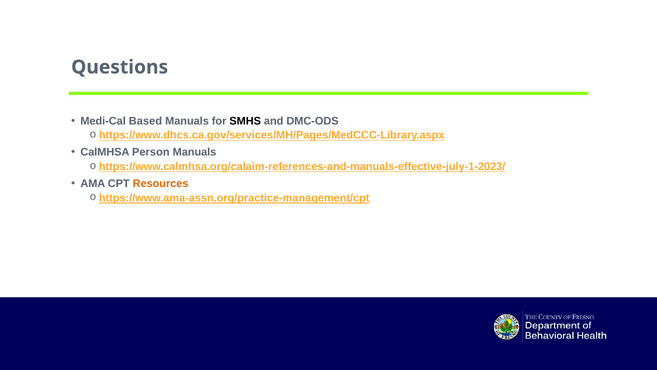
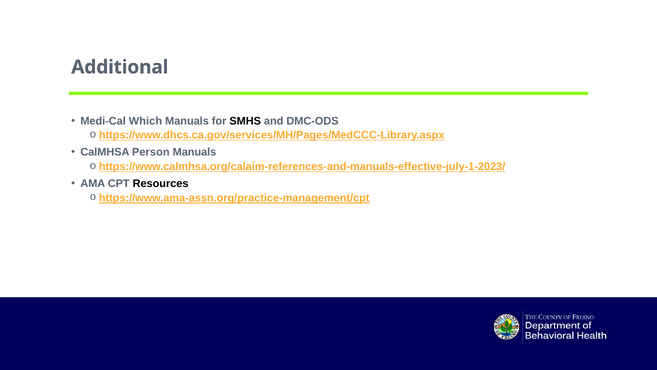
Questions: Questions -> Additional (120, 67)
Based: Based -> Which (145, 121)
Resources colour: orange -> black (161, 183)
